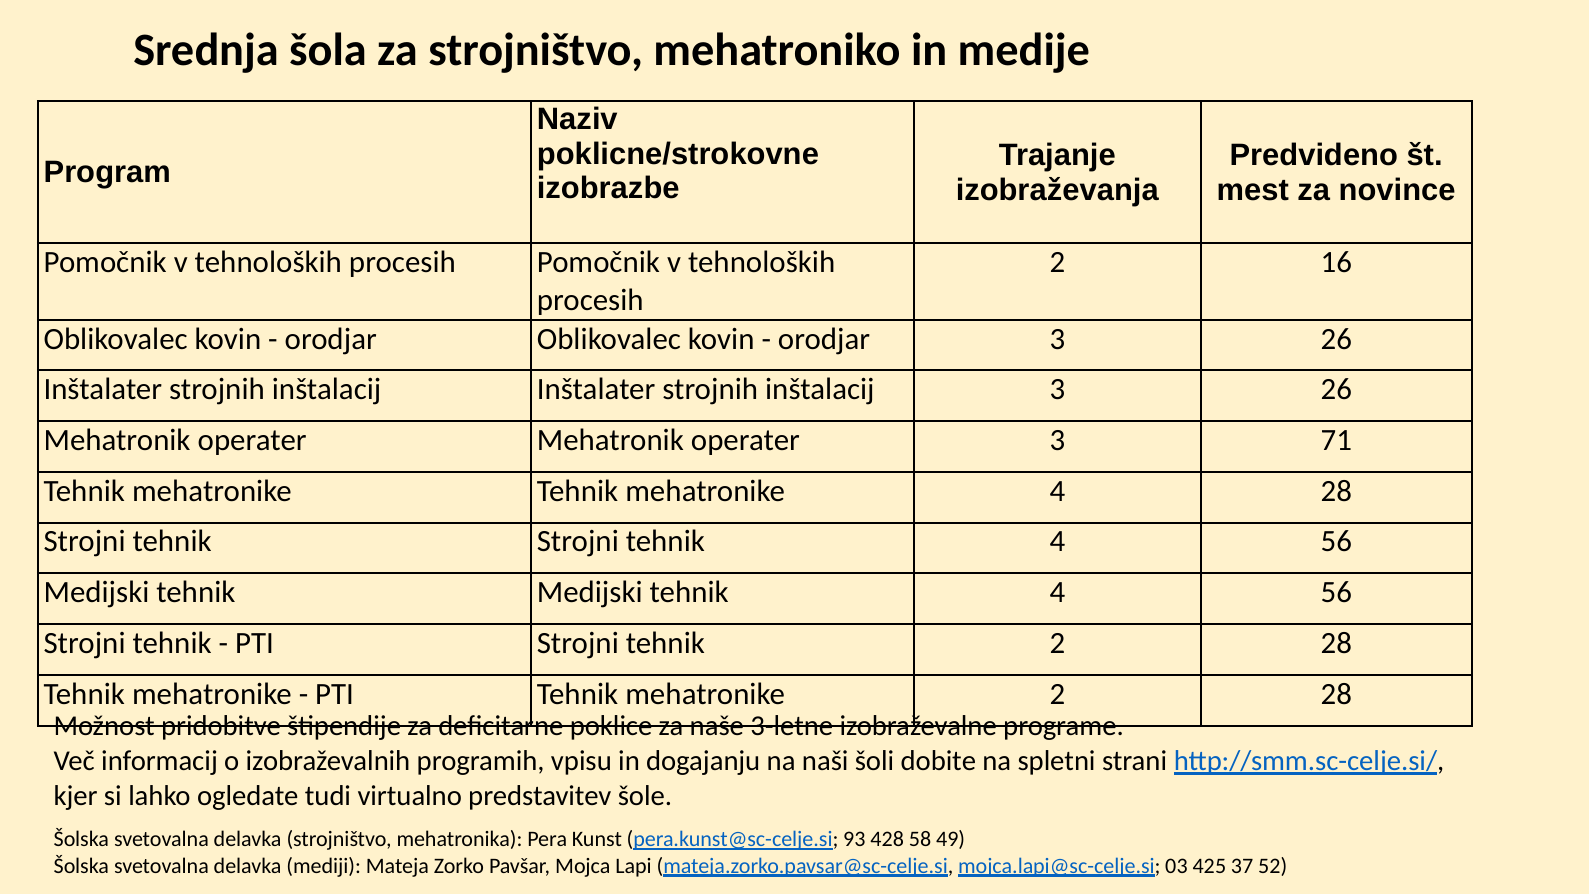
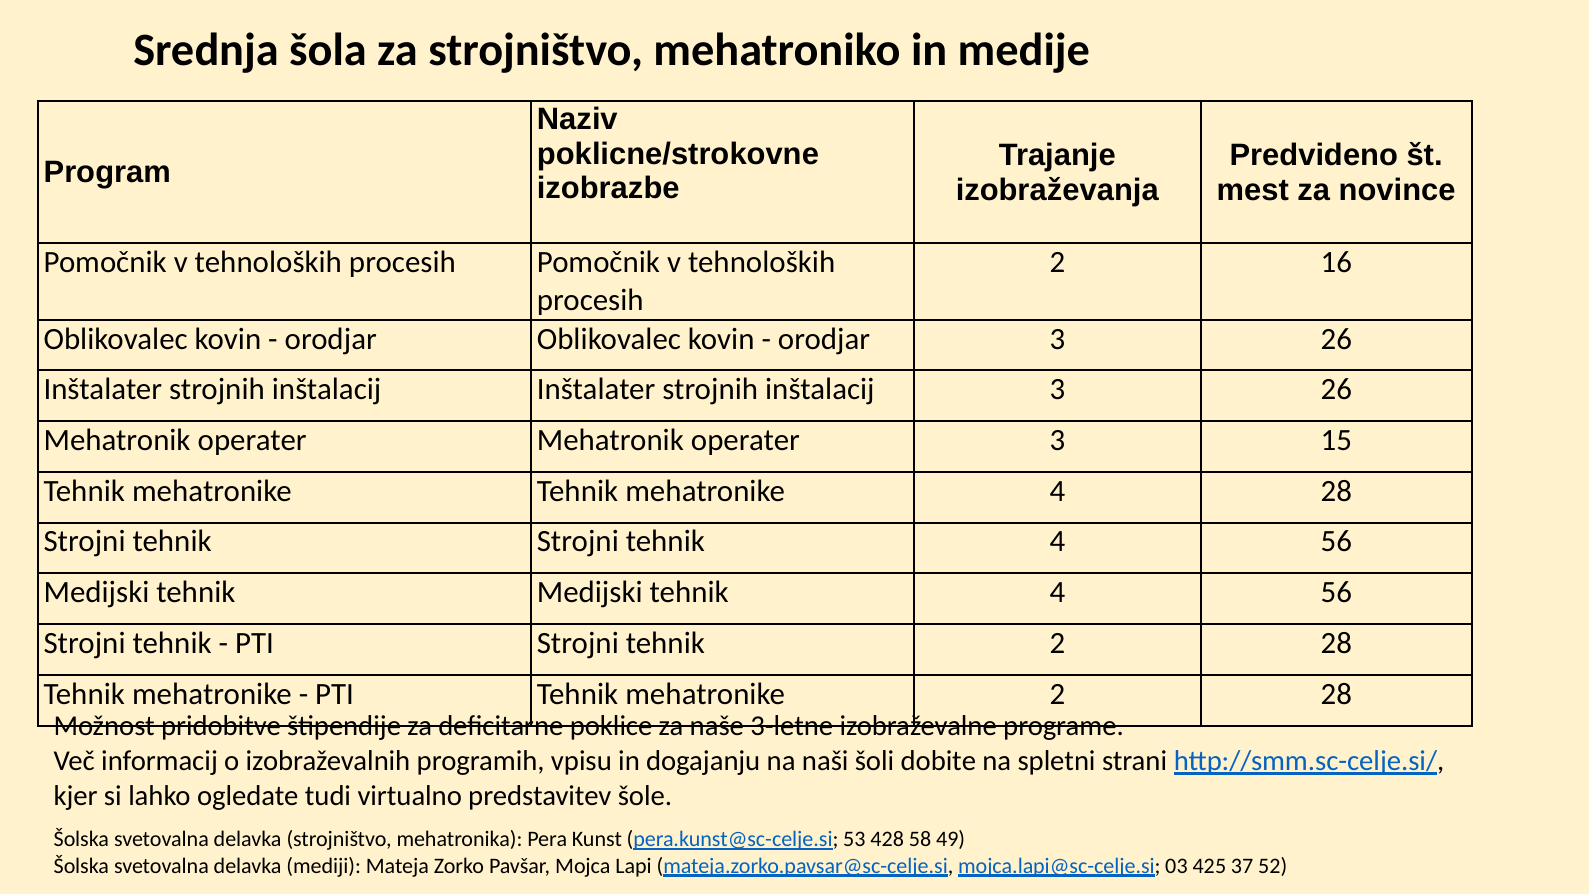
71: 71 -> 15 (1336, 440)
93: 93 -> 53 (854, 839)
